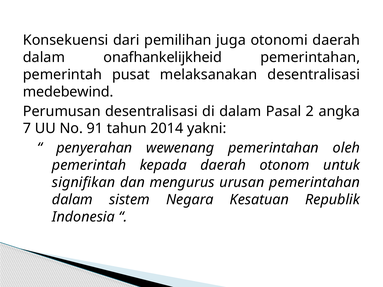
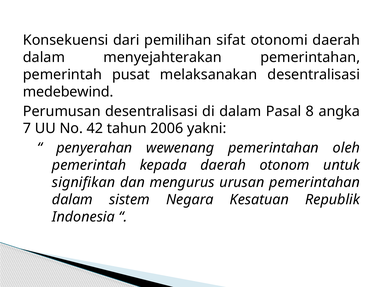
juga: juga -> sifat (231, 40)
onafhankelijkheid: onafhankelijkheid -> menyejahterakan (163, 57)
2: 2 -> 8 (310, 111)
91: 91 -> 42 (95, 129)
2014: 2014 -> 2006 (167, 129)
